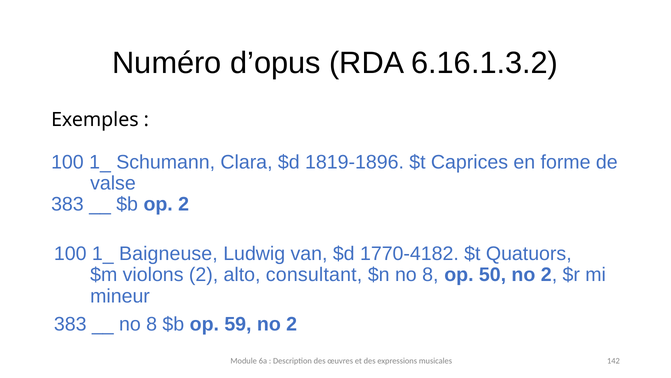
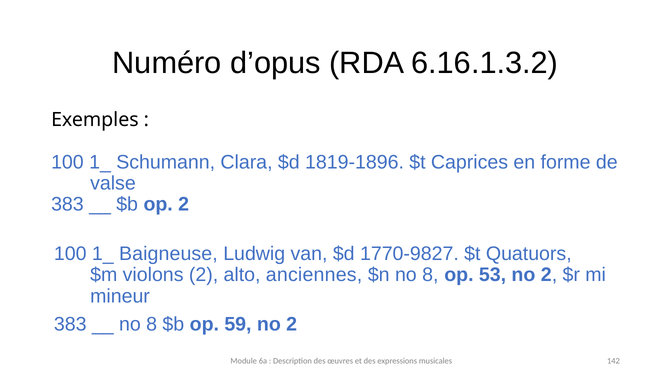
1770-4182: 1770-4182 -> 1770-9827 (409, 253)
consultant: consultant -> anciennes (314, 275)
50: 50 -> 53 (493, 275)
